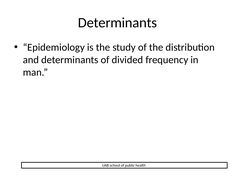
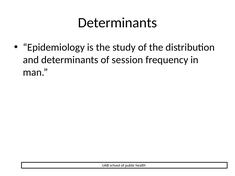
divided: divided -> session (127, 60)
